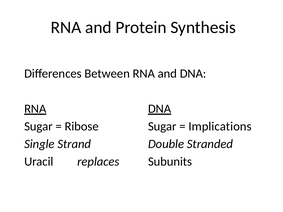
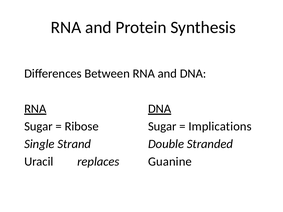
Subunits: Subunits -> Guanine (170, 162)
